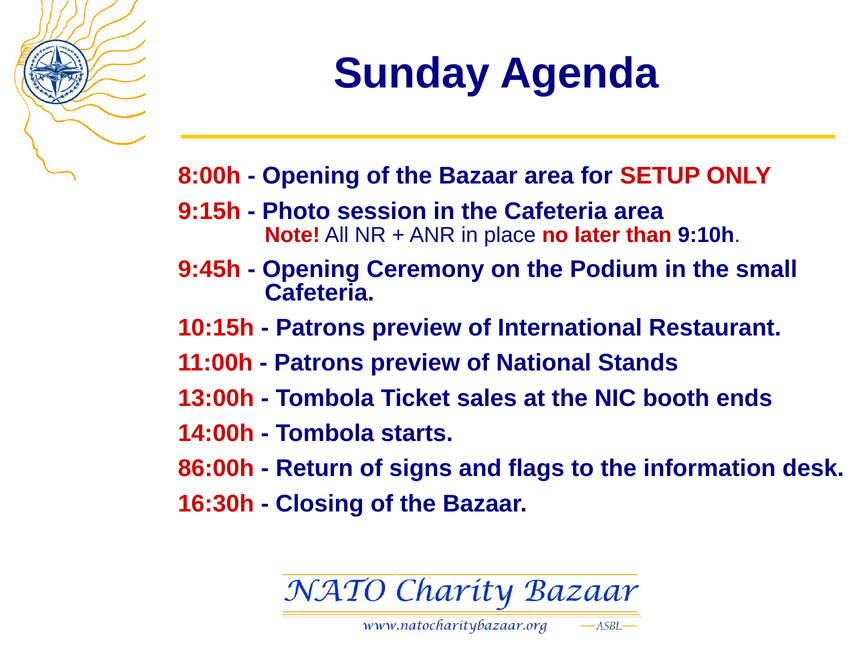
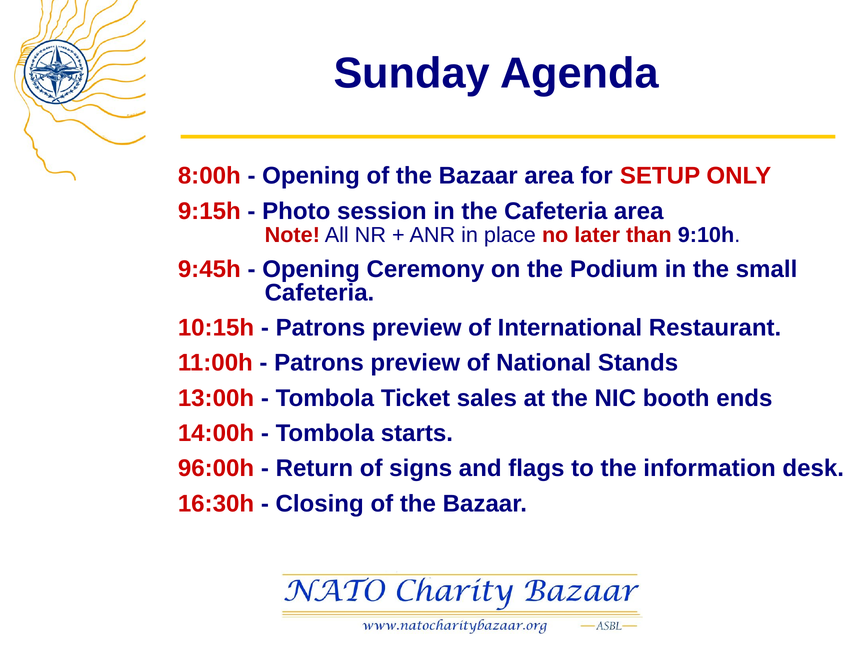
86:00h: 86:00h -> 96:00h (216, 468)
